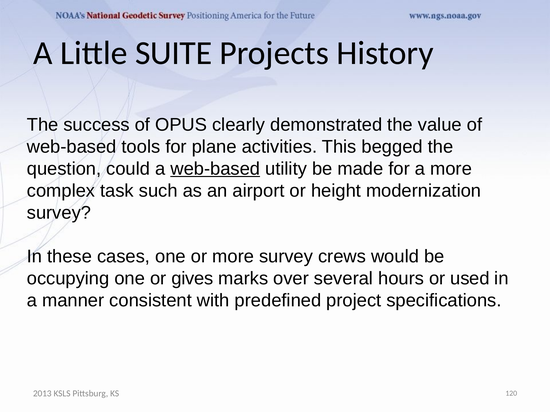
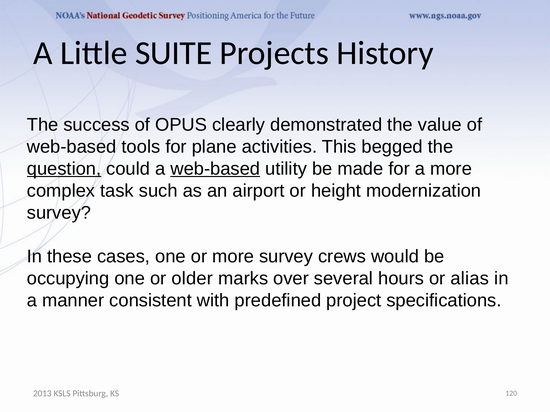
question underline: none -> present (64, 169)
gives: gives -> older (192, 279)
used: used -> alias (470, 279)
